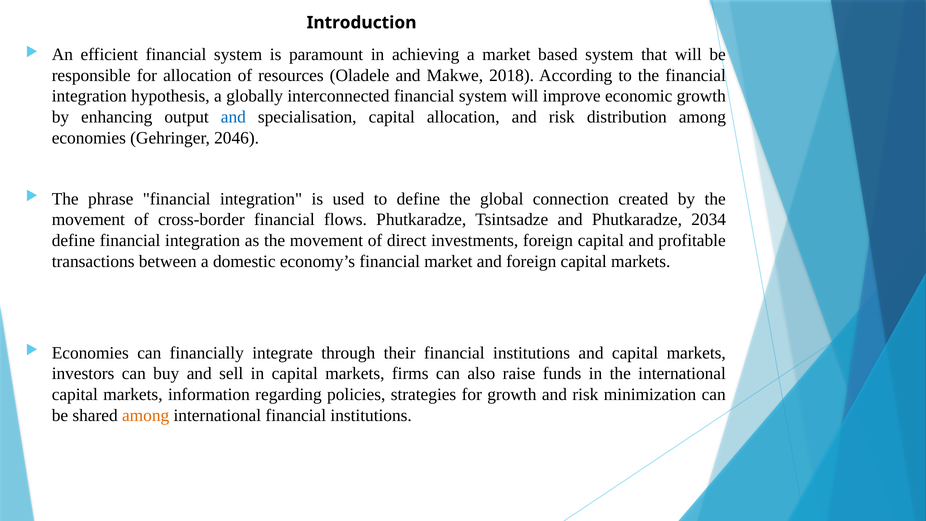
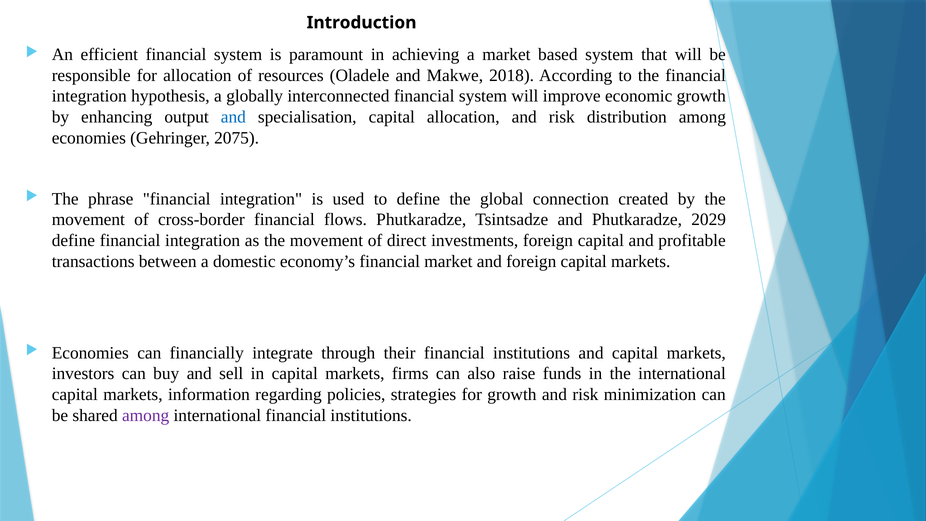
2046: 2046 -> 2075 (237, 138)
2034: 2034 -> 2029 (709, 220)
among colour: orange -> purple (146, 415)
